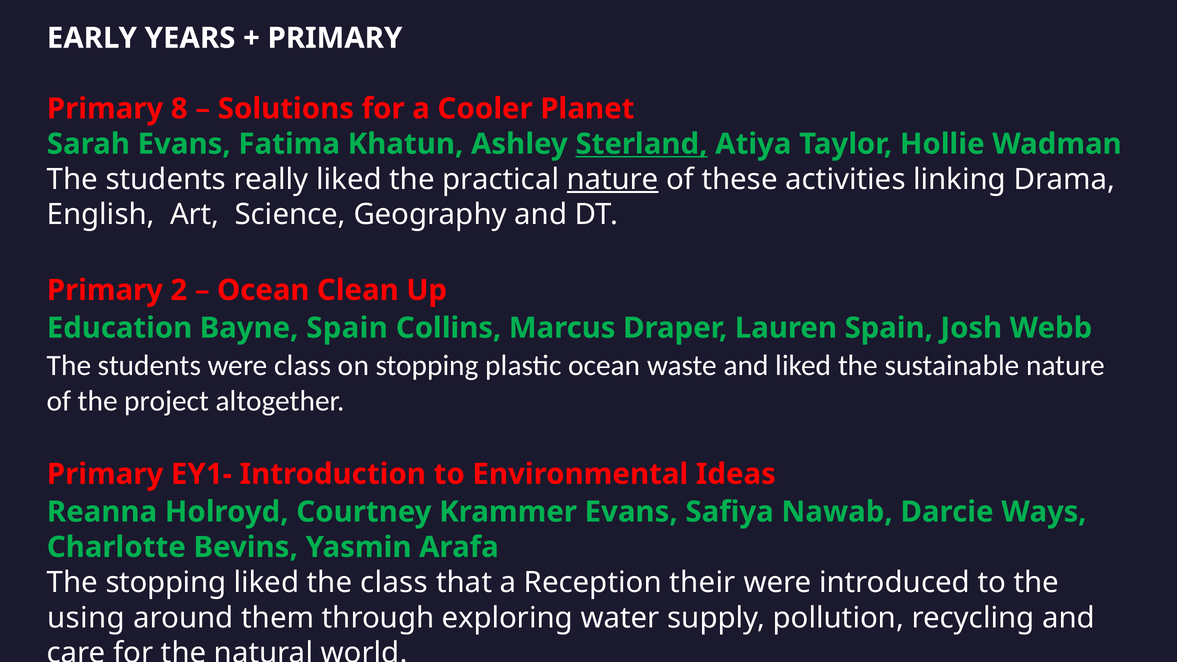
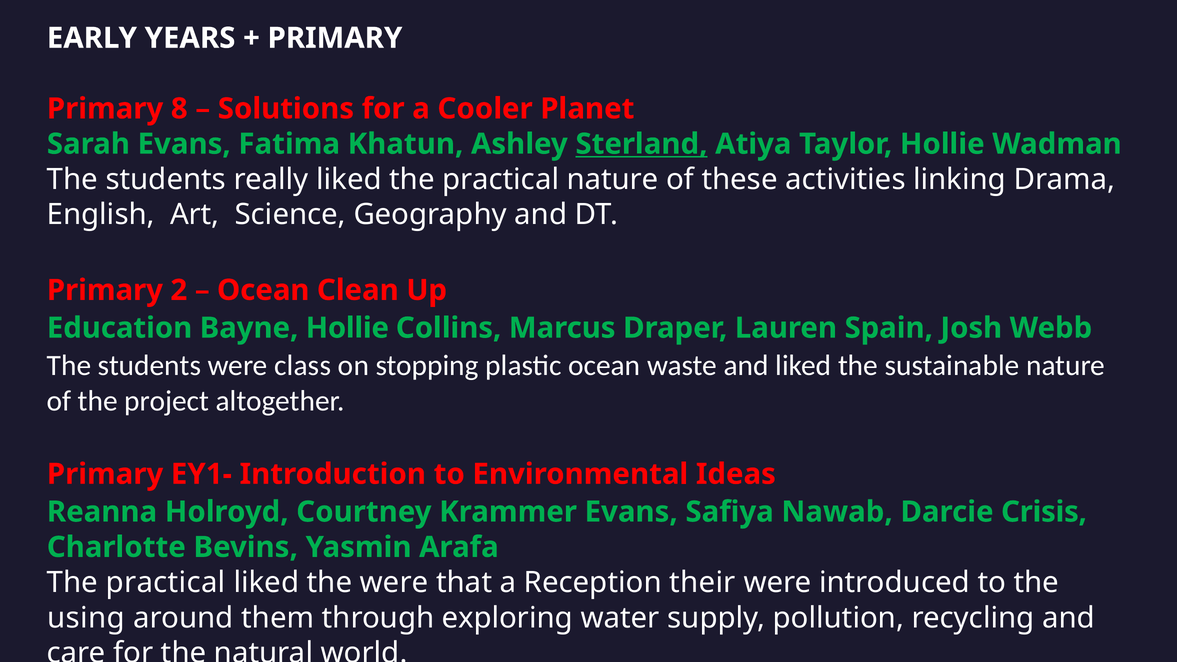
nature underline: present -> none (613, 179)
Bayne Spain: Spain -> Hollie (347, 328)
Ways: Ways -> Crisis (1044, 512)
stopping: stopping -> practical (166, 583)
the class: class -> were (394, 583)
